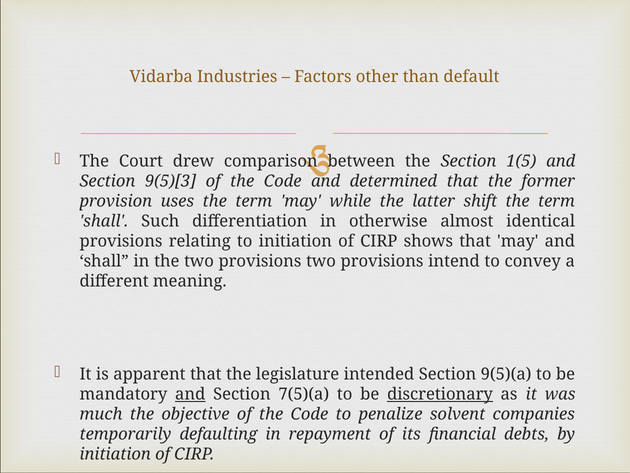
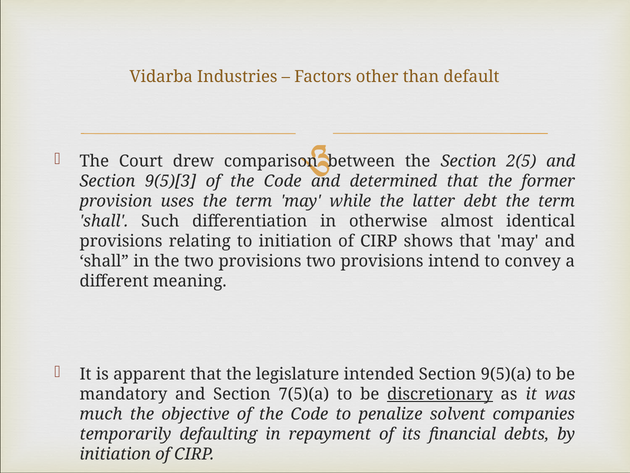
1(5: 1(5 -> 2(5 (521, 161)
shift: shift -> debt (480, 201)
and underline: present -> none (190, 394)
